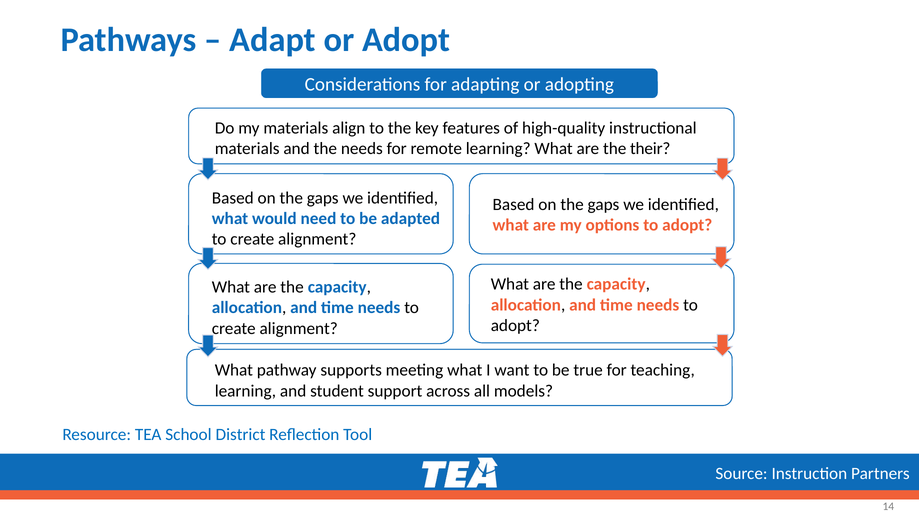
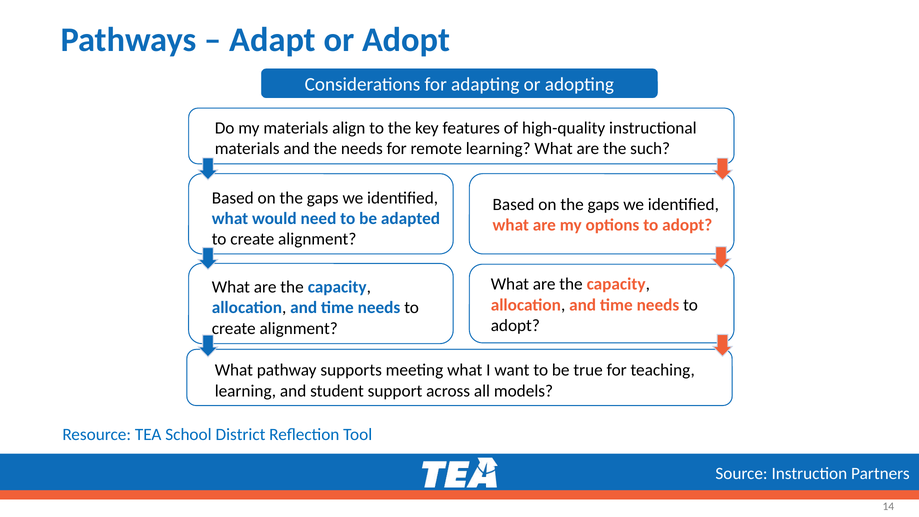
their: their -> such (650, 149)
